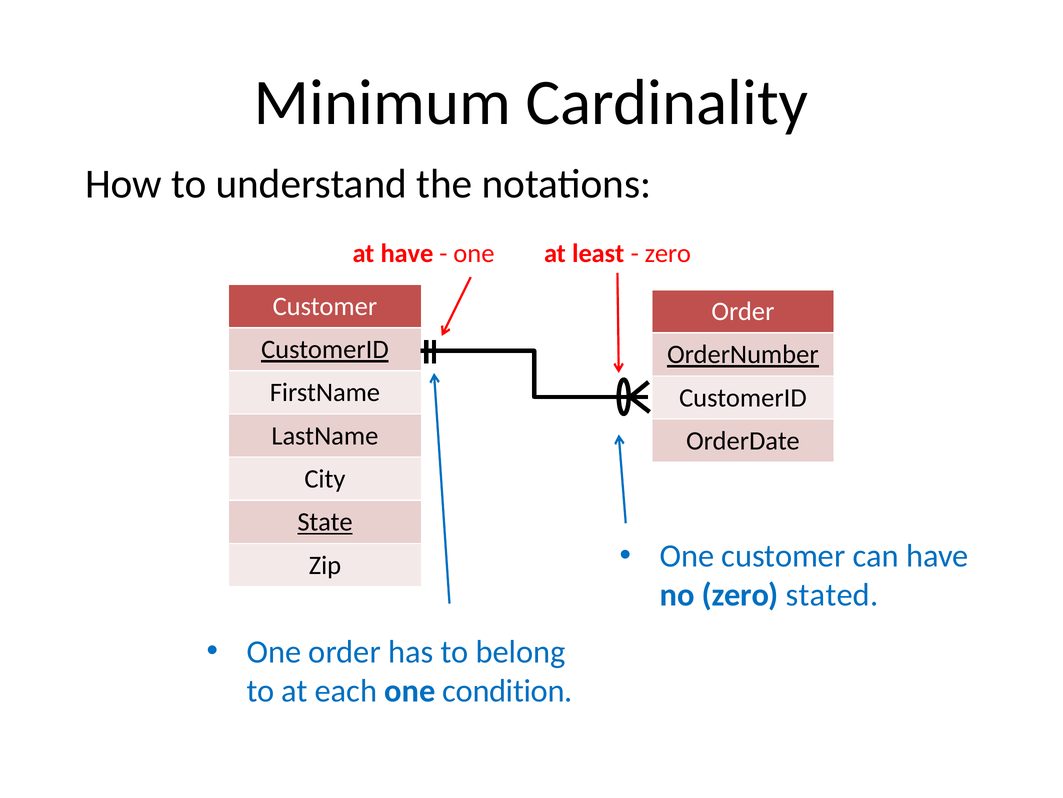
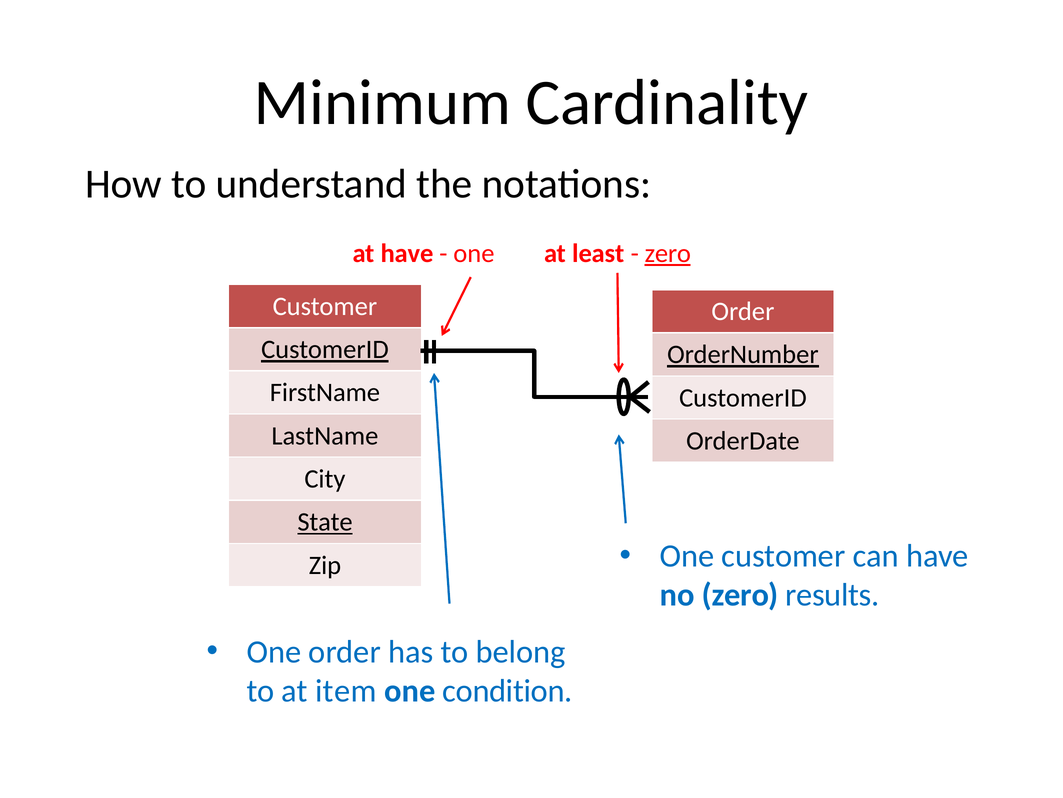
zero underline: none -> present (668, 253)
stated: stated -> results (832, 595)
each: each -> item (346, 690)
